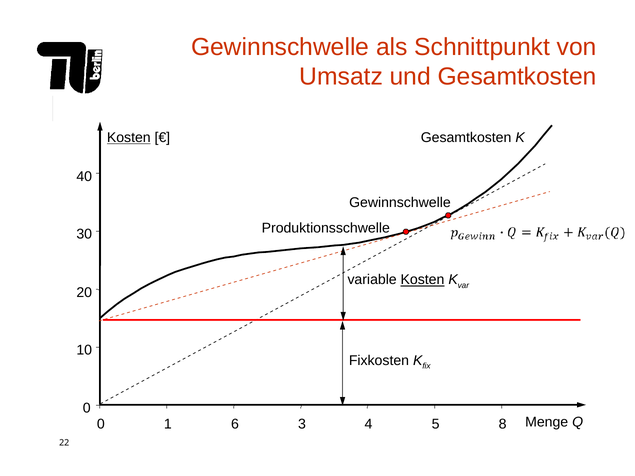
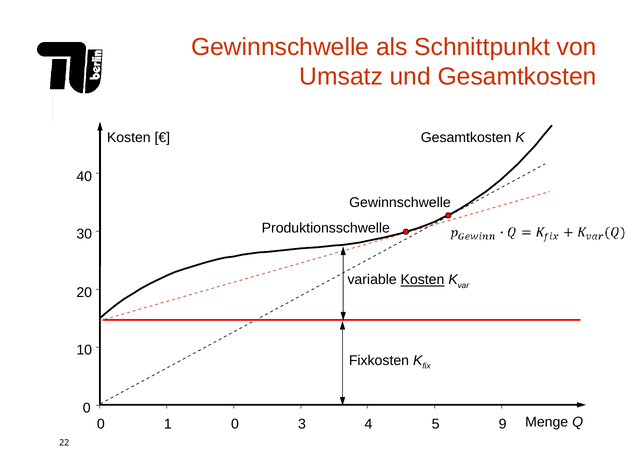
Kosten underline: present -> none (129, 138)
1 6: 6 -> 0 (235, 425)
8: 8 -> 9 (503, 425)
